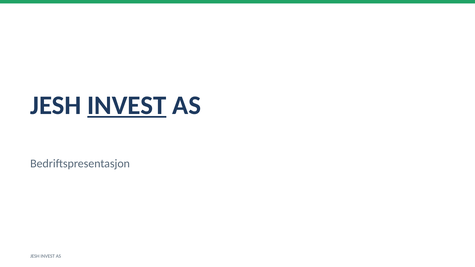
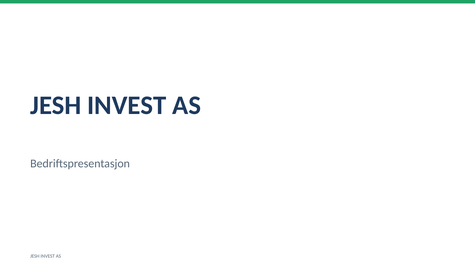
INVEST underline: present -> none (127, 105)
